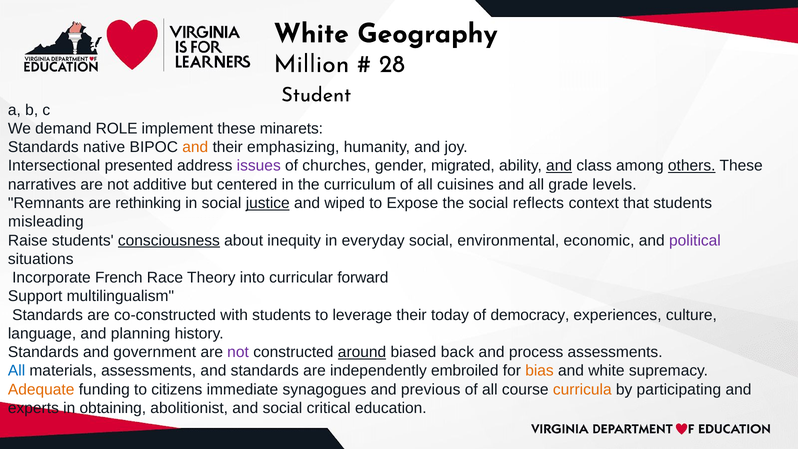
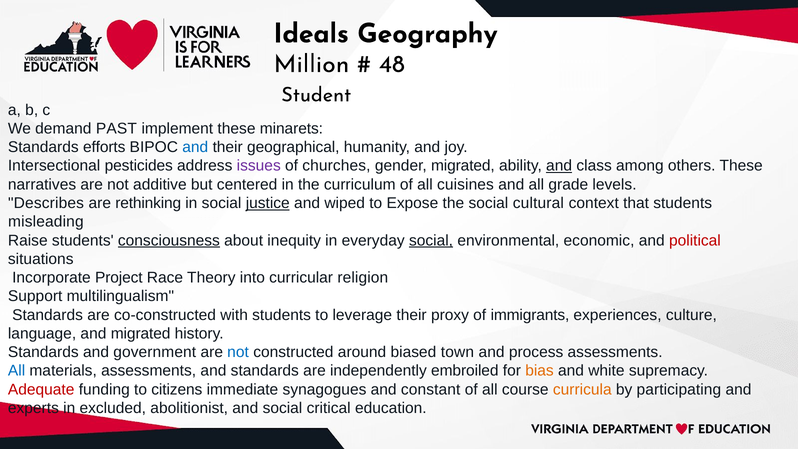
White: White -> Ideals (311, 34)
28: 28 -> 48 (392, 64)
ROLE: ROLE -> PAST (116, 129)
native: native -> efforts (104, 147)
and colour: orange -> blue (195, 147)
emphasizing: emphasizing -> geographical (293, 147)
presented: presented -> pesticides (139, 166)
others underline: present -> none (692, 166)
Remnants: Remnants -> Describes (46, 203)
reflects: reflects -> cultural (538, 203)
social underline: none -> present (431, 240)
political colour: purple -> red (695, 240)
French: French -> Project (119, 278)
forward: forward -> religion (363, 278)
today: today -> proxy (450, 315)
democracy: democracy -> immigrants (530, 315)
and planning: planning -> migrated (141, 333)
not colour: purple -> blue (238, 352)
around underline: present -> none (362, 352)
back: back -> town (457, 352)
Adequate colour: orange -> red (41, 389)
previous: previous -> constant (431, 389)
obtaining: obtaining -> excluded (113, 408)
